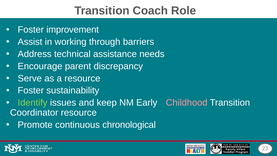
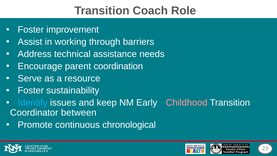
discrepancy: discrepancy -> coordination (118, 66)
Identify colour: light green -> light blue (33, 103)
Coordinator resource: resource -> between (79, 113)
